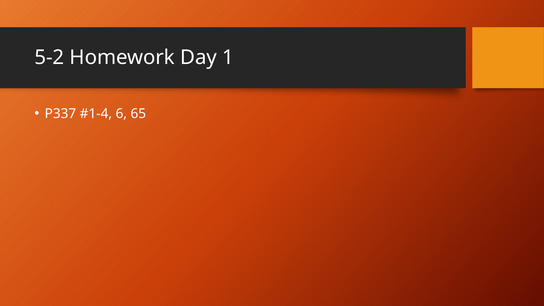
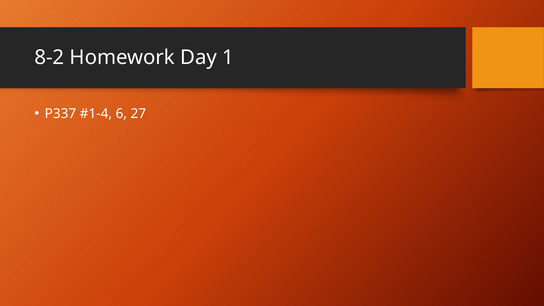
5-2: 5-2 -> 8-2 (49, 58)
65: 65 -> 27 (138, 114)
